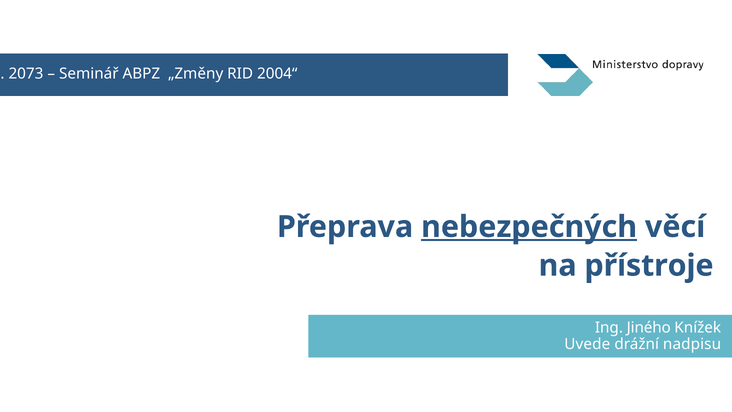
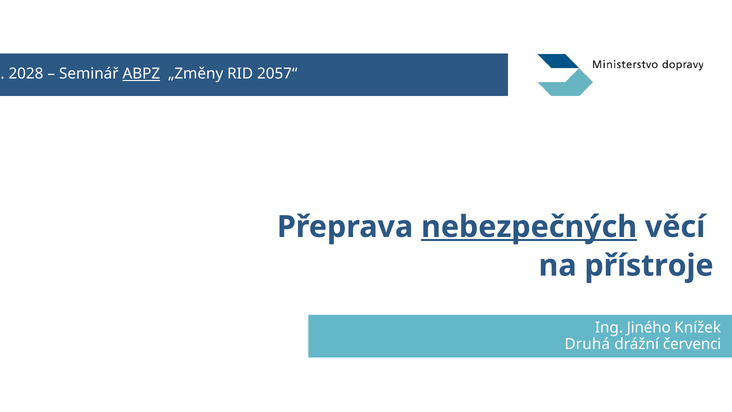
2073: 2073 -> 2028 (26, 74)
ABPZ underline: none -> present (141, 74)
2004“: 2004“ -> 2057“ (277, 74)
Uvede: Uvede -> Druhá (587, 344)
nadpisu: nadpisu -> červenci (692, 344)
